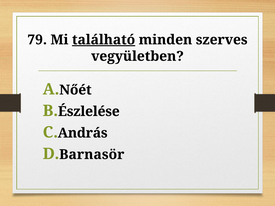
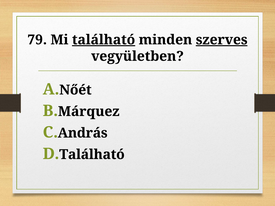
szerves underline: none -> present (222, 40)
Észlelése: Észlelése -> Márquez (89, 112)
Barnasör: Barnasör -> Található (92, 155)
